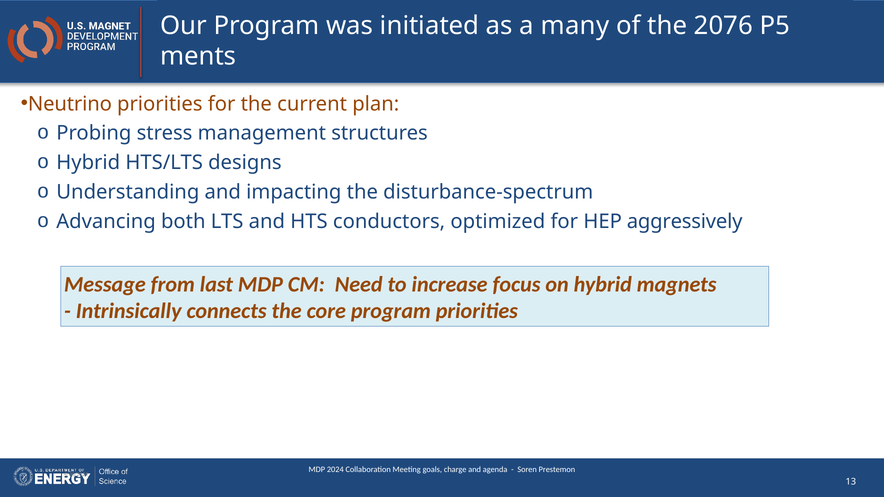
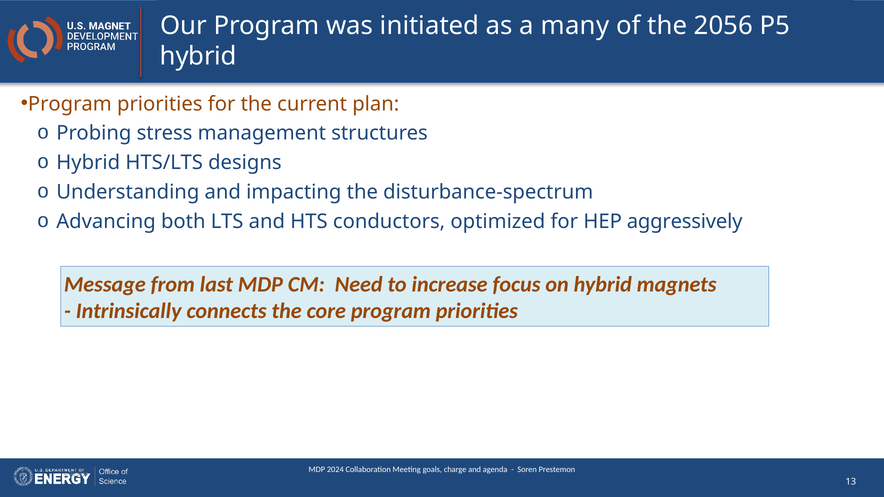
2076: 2076 -> 2056 (723, 26)
ments: ments -> hybrid (198, 56)
Neutrino: Neutrino -> Program (70, 104)
